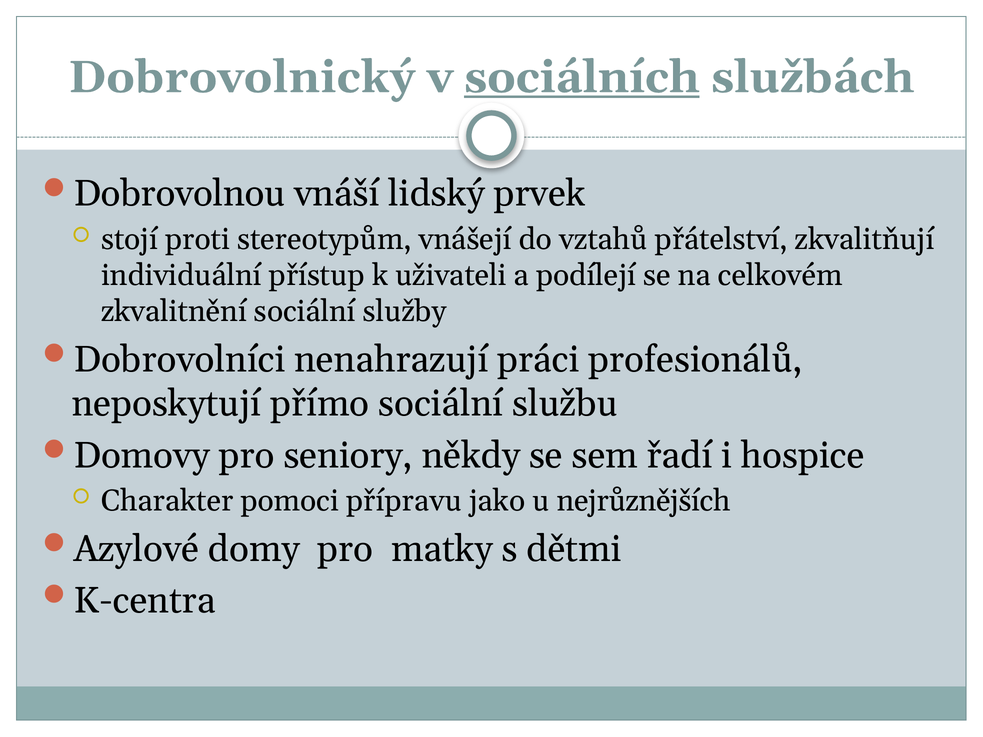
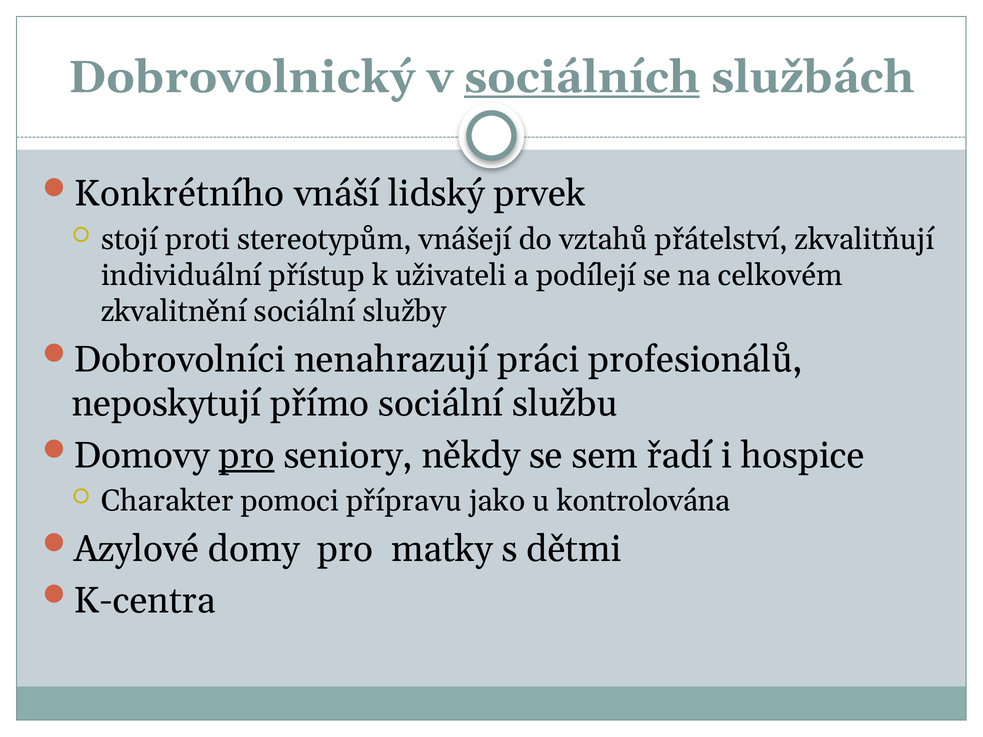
Dobrovolnou: Dobrovolnou -> Konkrétního (179, 194)
pro underline: none -> present (247, 455)
nejrůznějších: nejrůznějších -> kontrolována (644, 501)
